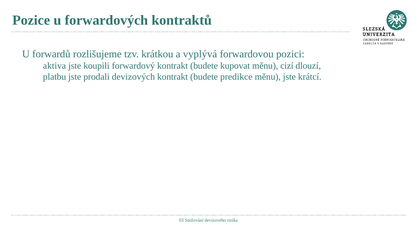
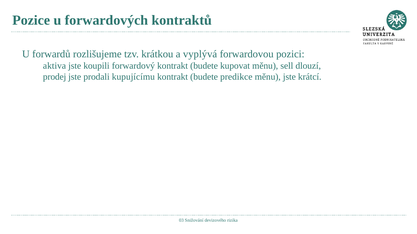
cizí: cizí -> sell (287, 66)
platbu: platbu -> prodej (55, 77)
devizových: devizových -> kupujícímu (133, 77)
